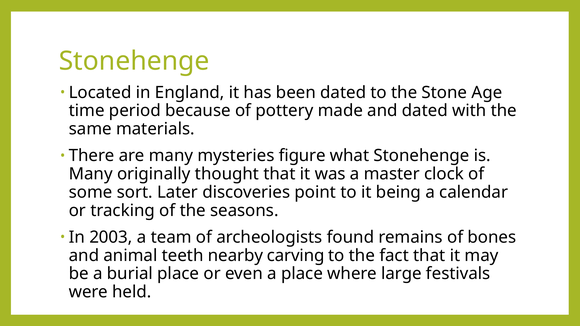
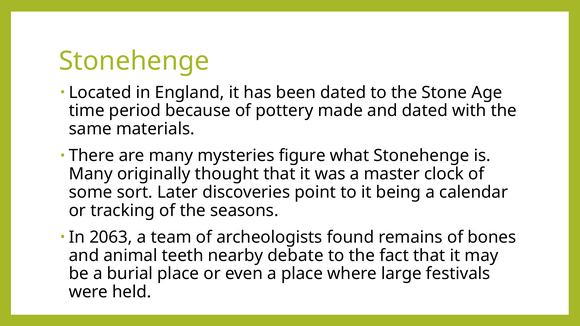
2003: 2003 -> 2063 (111, 237)
carving: carving -> debate (296, 256)
